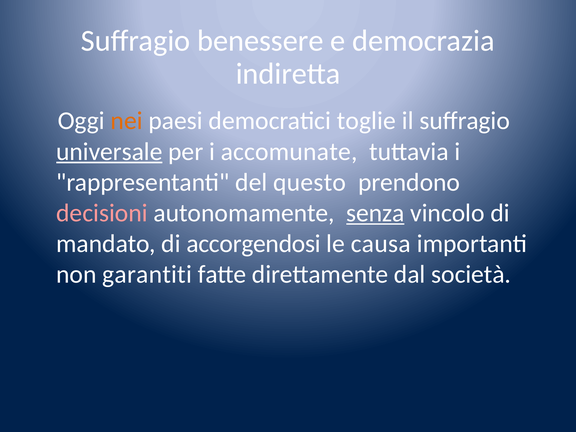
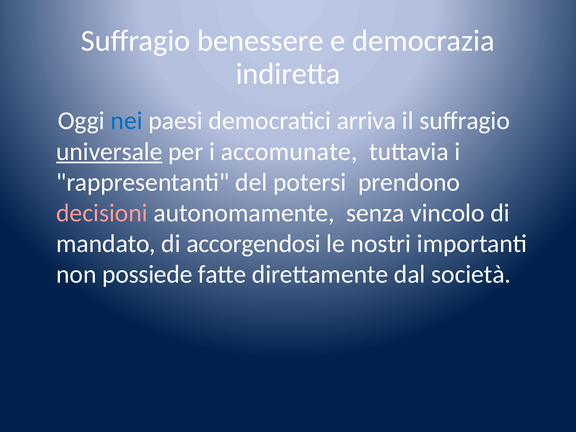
nei colour: orange -> blue (127, 121)
toglie: toglie -> arriva (367, 121)
questo: questo -> potersi (310, 182)
senza underline: present -> none (375, 213)
causa: causa -> nostri (381, 244)
garantiti: garantiti -> possiede (147, 274)
